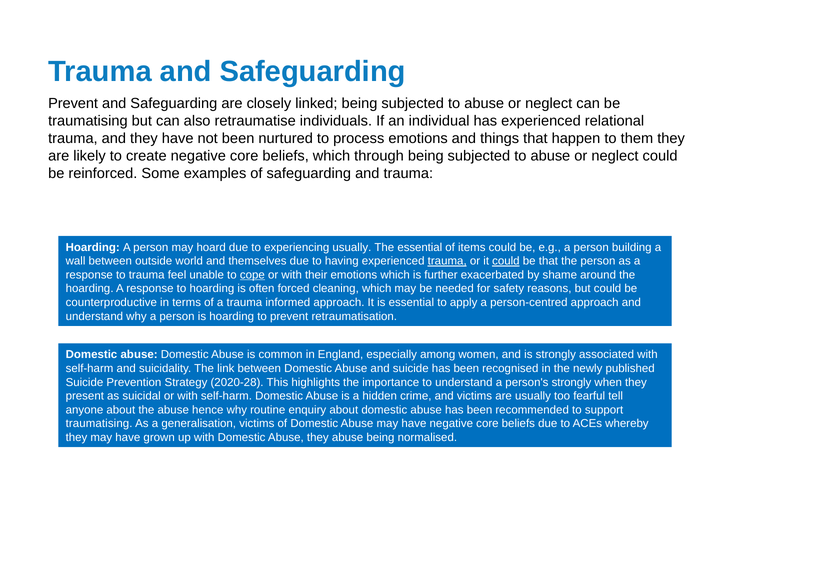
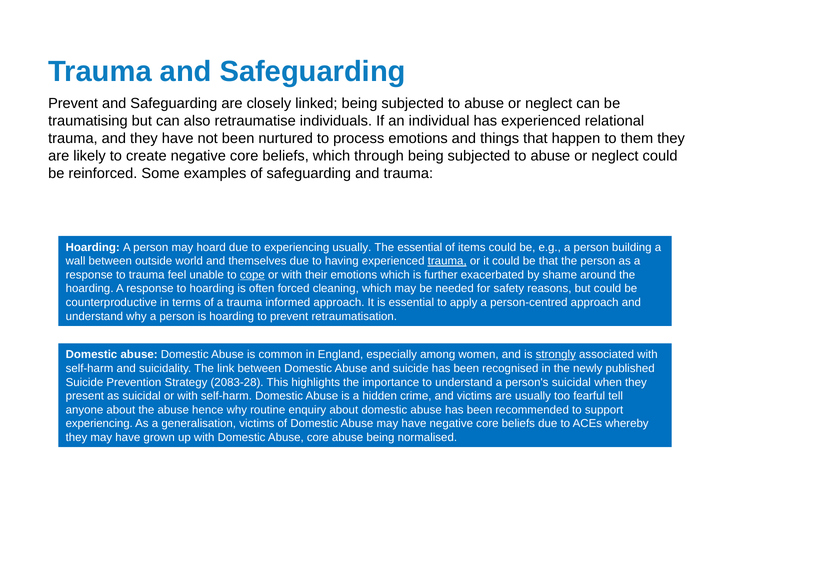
could underline: present -> none (506, 261)
strongly underline: none -> present (556, 355)
2020-28: 2020-28 -> 2083-28 (237, 382)
person's strongly: strongly -> suicidal (571, 382)
traumatising: traumatising -> experiencing (99, 423)
Abuse they: they -> core (318, 437)
